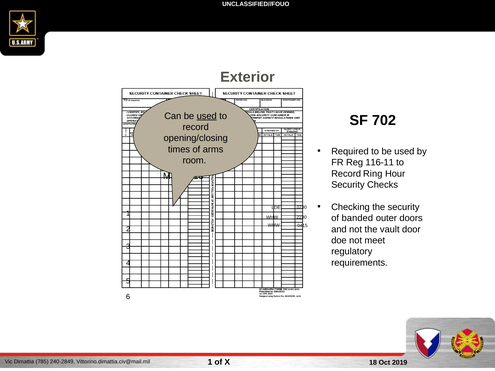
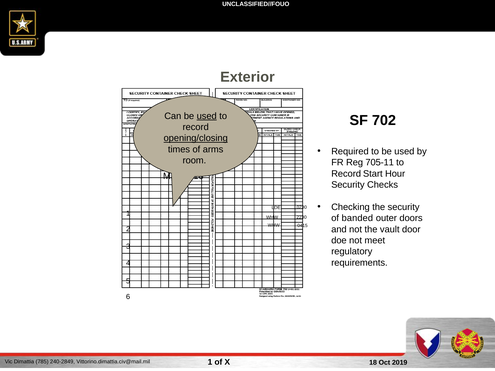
opening/closing underline: none -> present (196, 138)
116-11: 116-11 -> 705-11 (380, 163)
Ring: Ring -> Start (373, 174)
